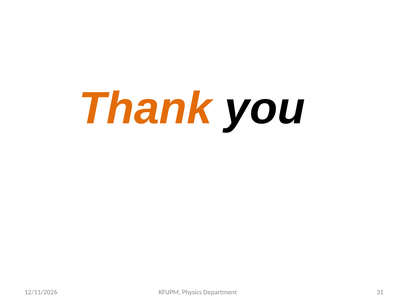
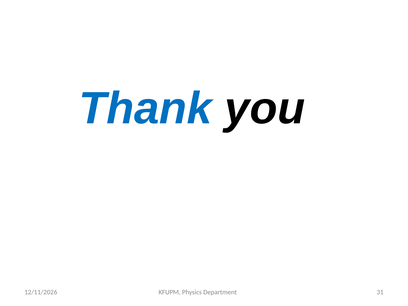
Thank colour: orange -> blue (145, 109)
